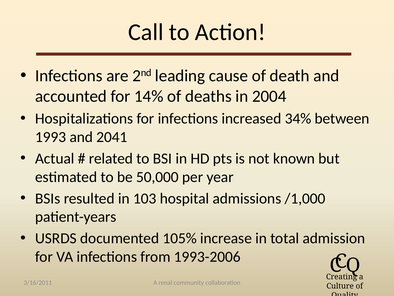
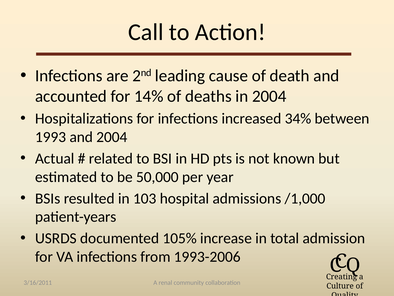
and 2041: 2041 -> 2004 (112, 137)
